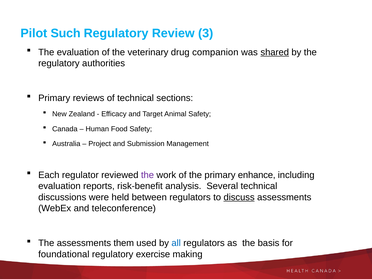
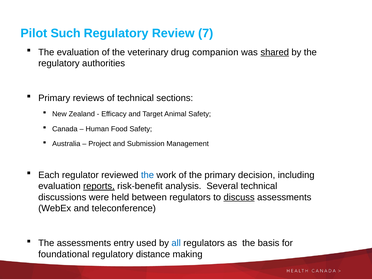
3: 3 -> 7 (206, 33)
the colour: purple -> blue (147, 175)
enhance: enhance -> decision (257, 175)
reports underline: none -> present (99, 186)
them: them -> entry (124, 243)
exercise: exercise -> distance (153, 254)
